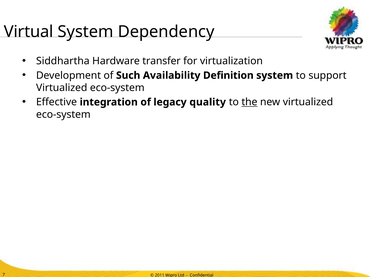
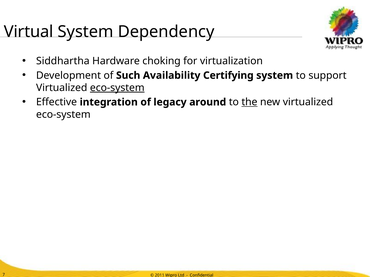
transfer: transfer -> choking (162, 61)
Definition: Definition -> Certifying (228, 76)
eco-system underline: none -> present (117, 88)
quality: quality -> around (208, 102)
